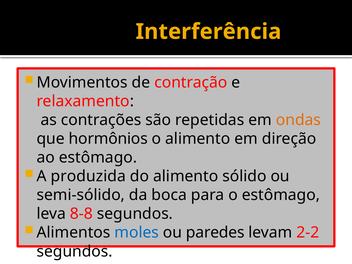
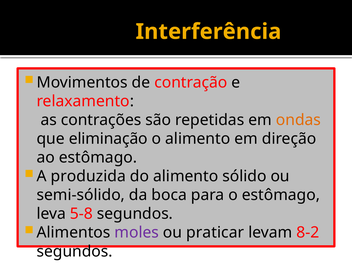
hormônios: hormônios -> eliminação (108, 139)
8-8: 8-8 -> 5-8 (81, 214)
moles colour: blue -> purple (137, 233)
paredes: paredes -> praticar (215, 233)
2-2: 2-2 -> 8-2 (308, 233)
